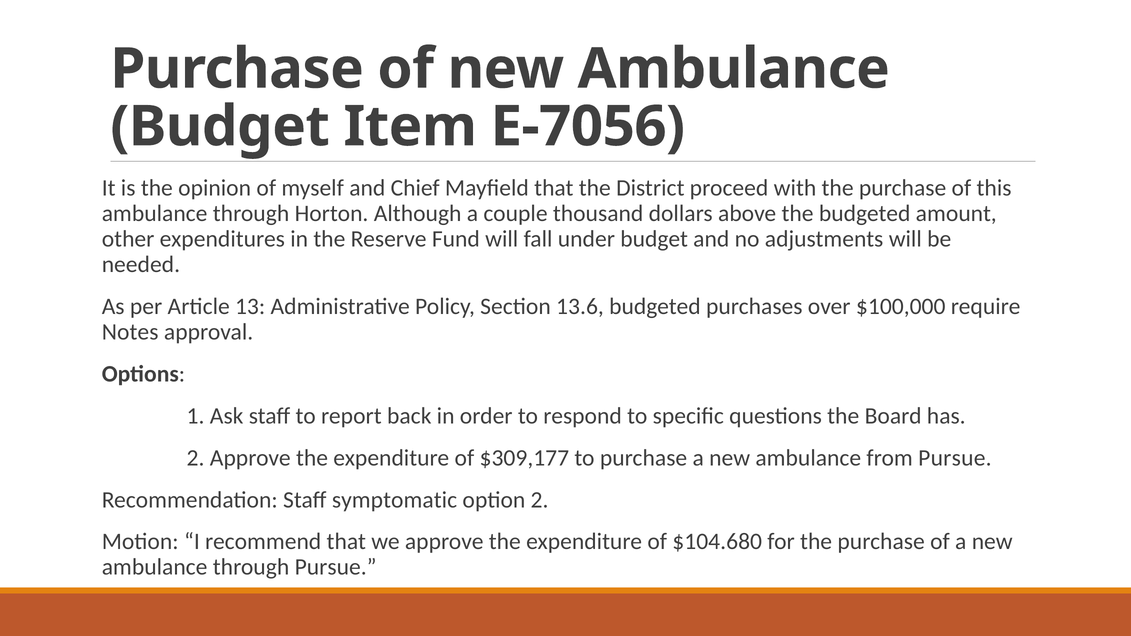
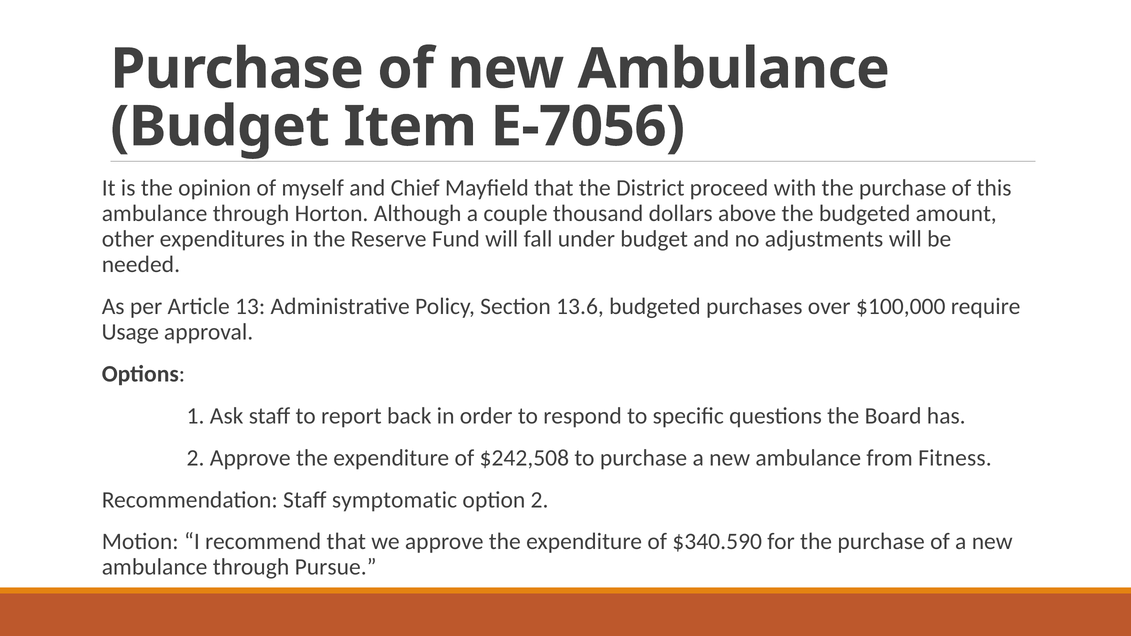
Notes: Notes -> Usage (130, 332)
$309,177: $309,177 -> $242,508 (524, 458)
from Pursue: Pursue -> Fitness (955, 458)
$104.680: $104.680 -> $340.590 (717, 542)
